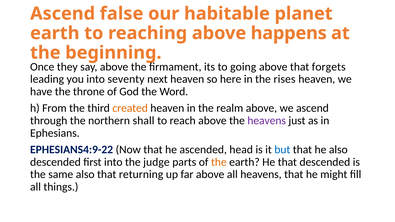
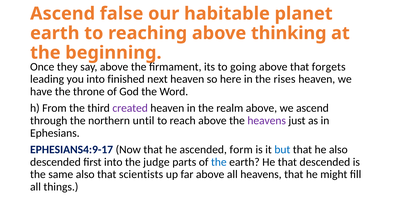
happens: happens -> thinking (289, 33)
seventy: seventy -> finished (126, 79)
created colour: orange -> purple (130, 108)
shall: shall -> until (144, 121)
EPHESIANS4:9-22: EPHESIANS4:9-22 -> EPHESIANS4:9-17 (72, 150)
head: head -> form (241, 150)
the colour: orange -> blue (219, 162)
returning: returning -> scientists (141, 175)
